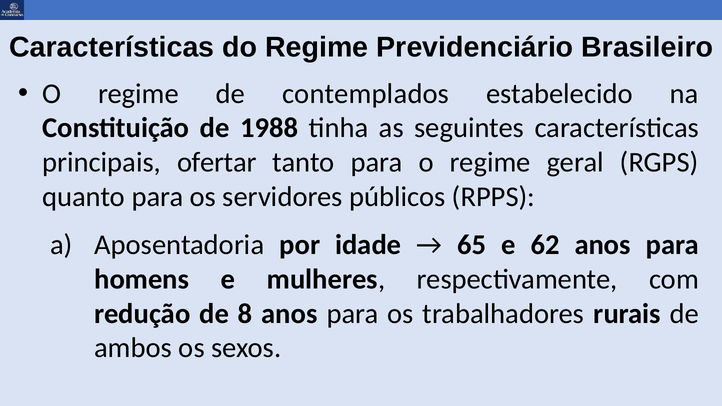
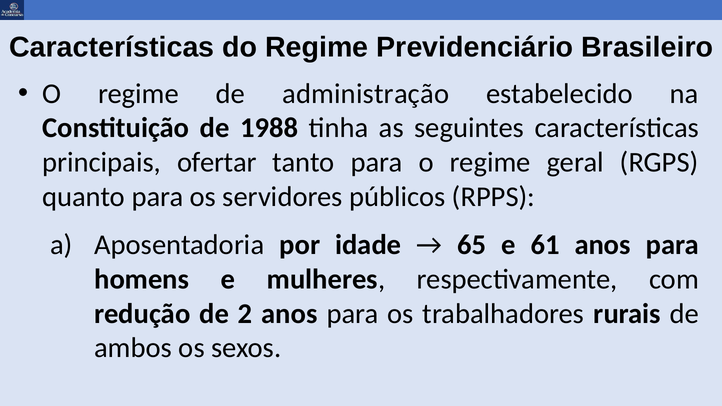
contemplados: contemplados -> administração (366, 94)
62: 62 -> 61 (545, 245)
8: 8 -> 2 (245, 314)
